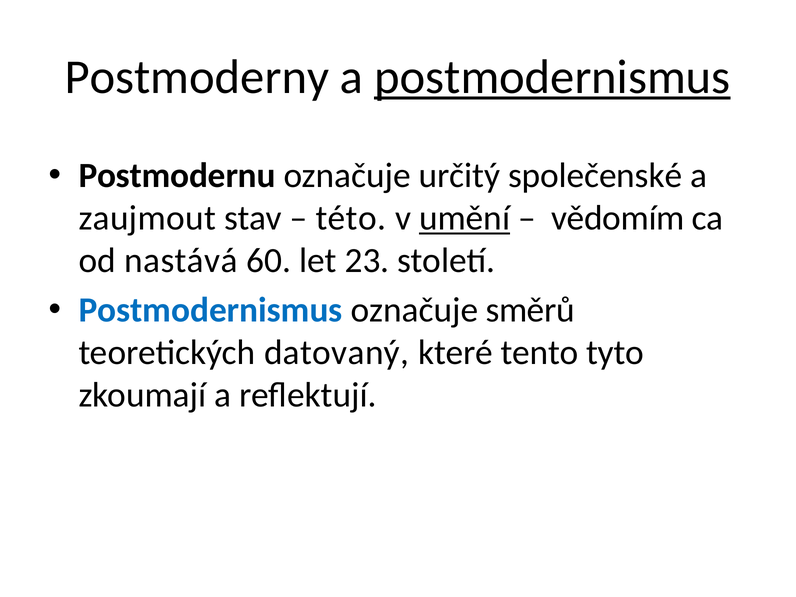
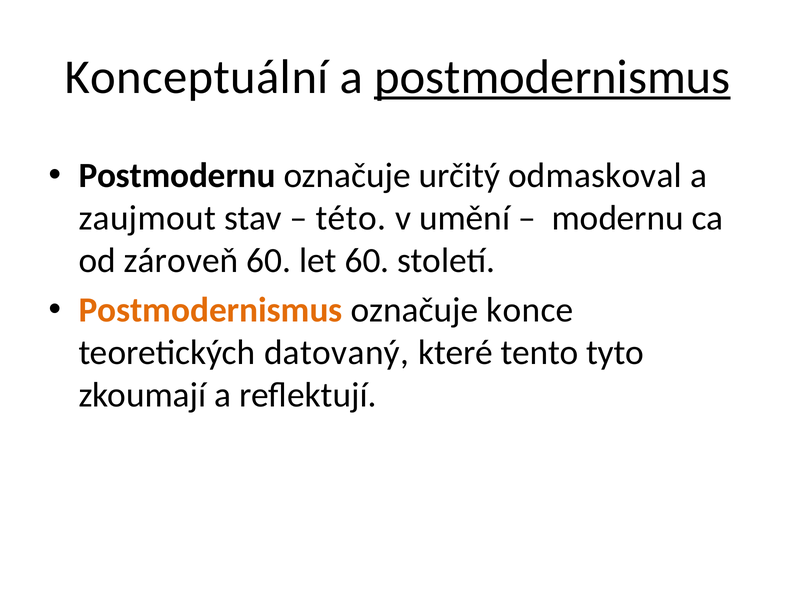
Postmoderny: Postmoderny -> Konceptuální (197, 77)
společenské: společenské -> odmaskoval (595, 176)
umění underline: present -> none (465, 218)
vědomím: vědomím -> modernu (618, 218)
nastává: nastává -> zároveň (181, 261)
let 23: 23 -> 60 (367, 261)
Postmodernismus colour: blue -> orange (211, 310)
směrů: směrů -> konce (530, 310)
